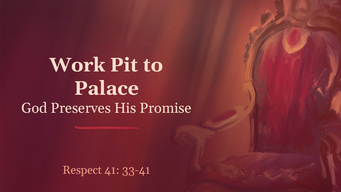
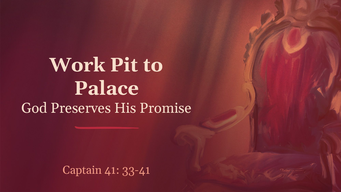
Respect: Respect -> Captain (82, 170)
